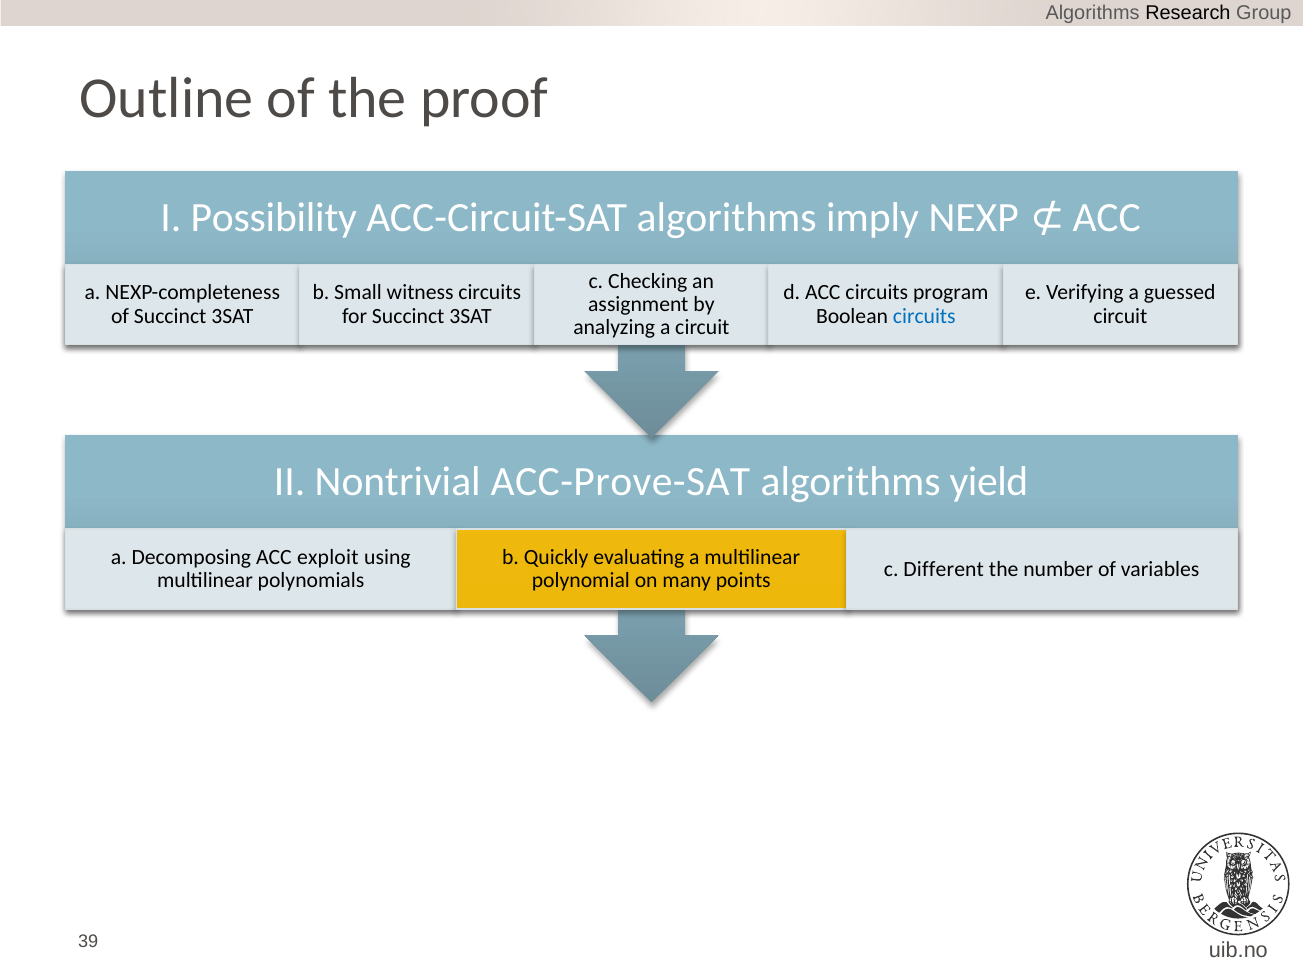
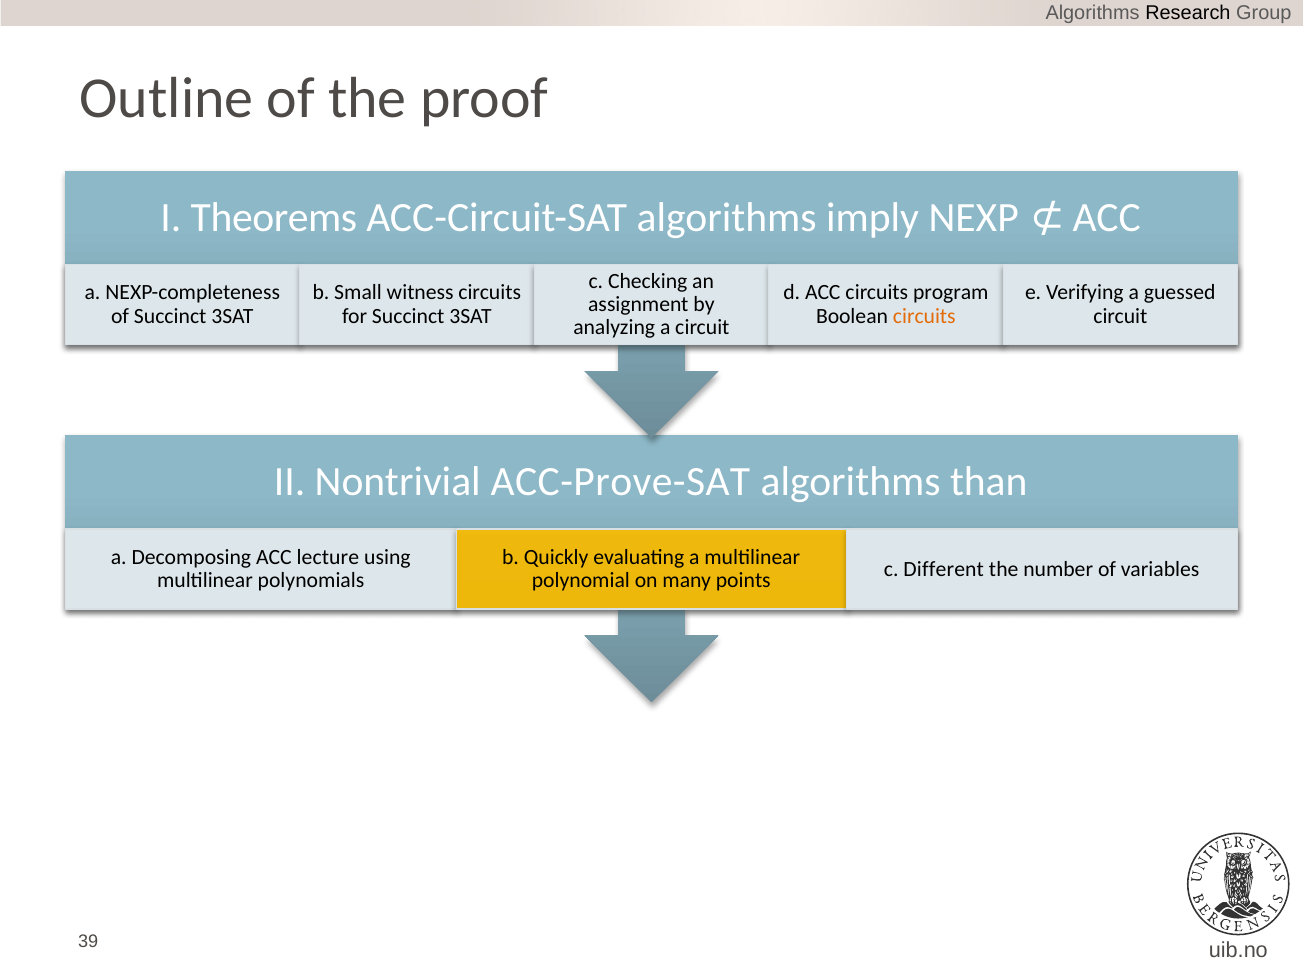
Possibility: Possibility -> Theorems (274, 217)
circuits colour: blue -> orange (924, 316)
yield: yield -> than (989, 482)
exploit: exploit -> lecture (328, 557)
